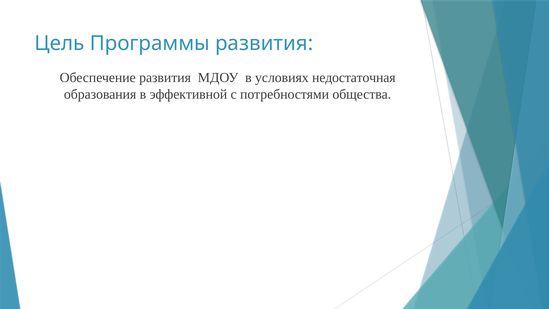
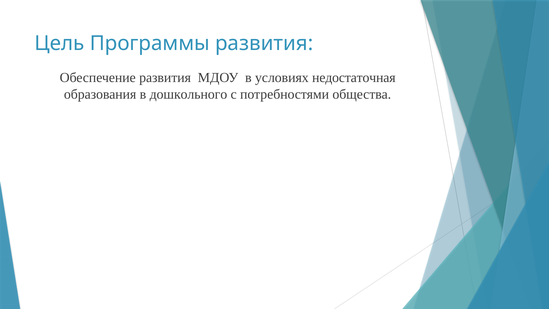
эффективной: эффективной -> дошкольного (188, 94)
